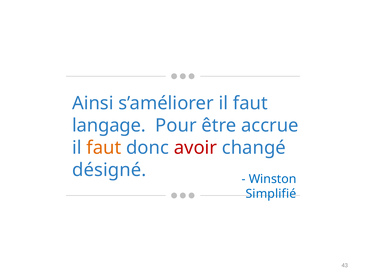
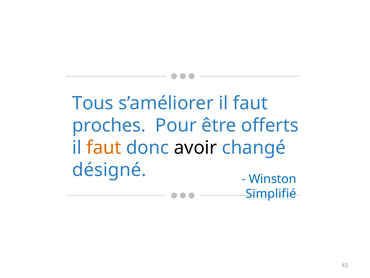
Ainsi: Ainsi -> Tous (93, 103)
langage: langage -> proches (109, 125)
accrue: accrue -> offerts (270, 125)
avoir colour: red -> black (195, 148)
